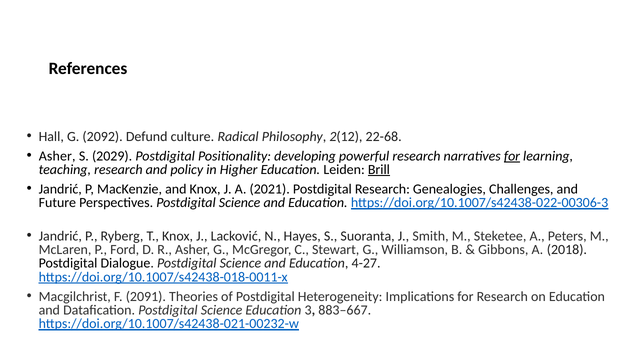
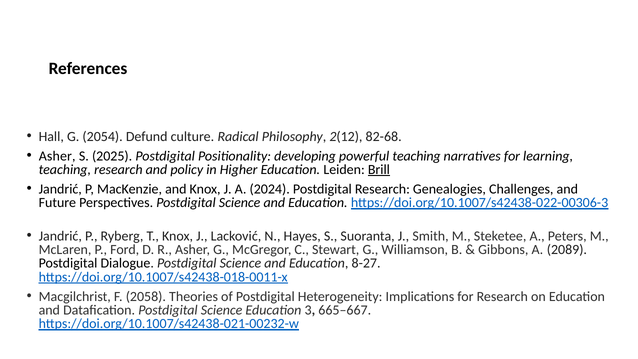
2092: 2092 -> 2054 (103, 136)
22-68: 22-68 -> 82-68 (384, 136)
2029: 2029 -> 2025 (112, 156)
powerful research: research -> teaching (417, 156)
for underline: present -> none (512, 156)
2021: 2021 -> 2024 (270, 189)
2018: 2018 -> 2089 (567, 249)
4-27: 4-27 -> 8-27 (366, 263)
2091: 2091 -> 2058 (146, 296)
883–667: 883–667 -> 665–667 (345, 310)
